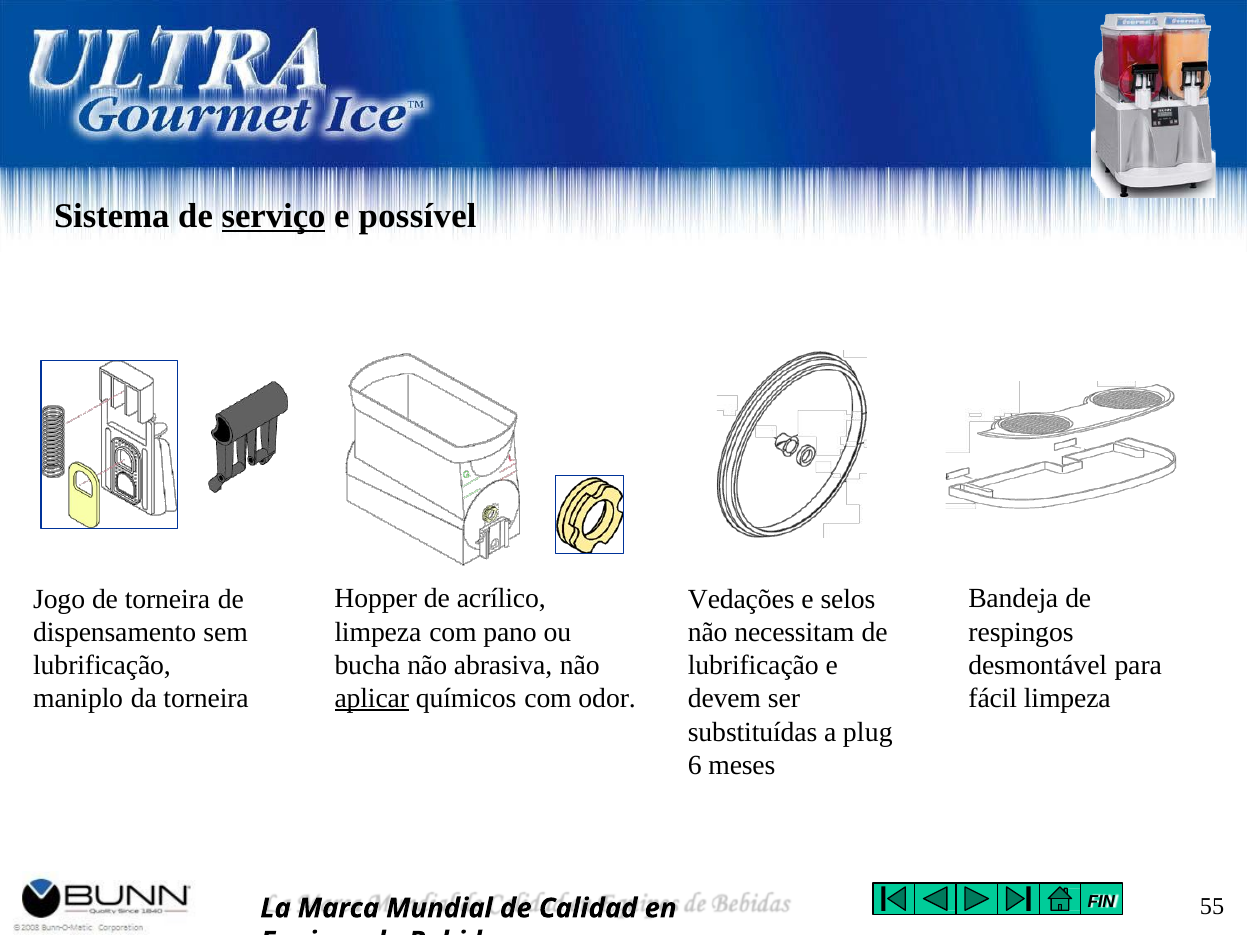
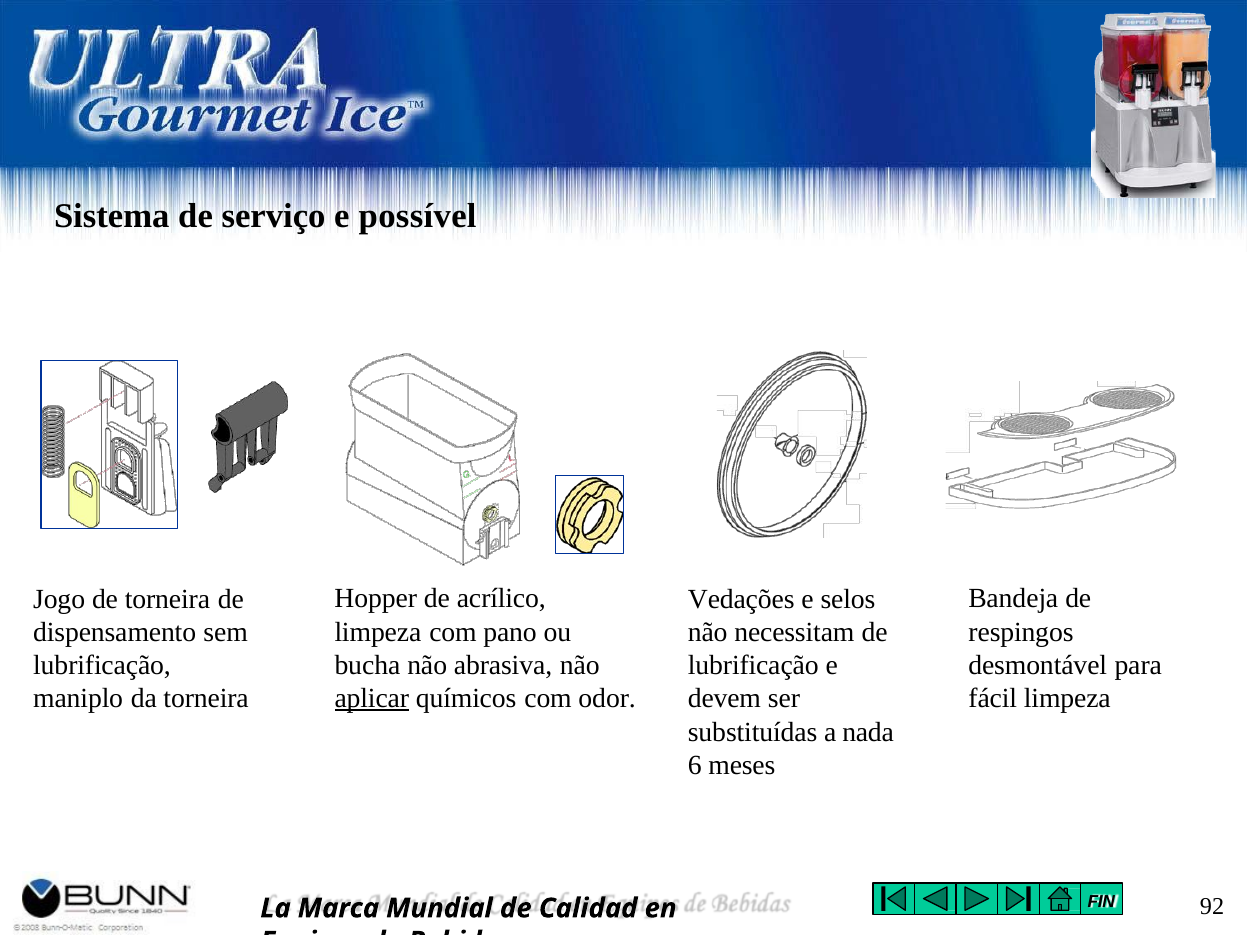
serviço underline: present -> none (274, 217)
plug: plug -> nada (868, 732)
55: 55 -> 92 (1212, 907)
